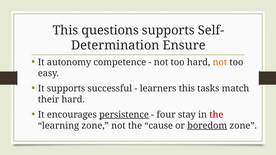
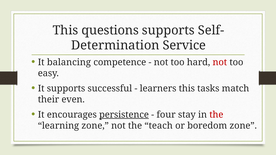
Ensure: Ensure -> Service (184, 45)
autonomy: autonomy -> balancing (69, 62)
not colour: orange -> red (220, 62)
their hard: hard -> even (73, 100)
cause: cause -> teach (159, 126)
boredom underline: present -> none (207, 126)
